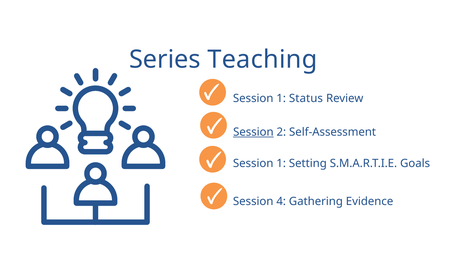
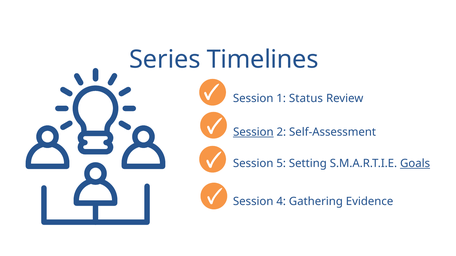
Teaching: Teaching -> Timelines (263, 60)
1: 1 -> 5 (281, 164)
Goals underline: none -> present (415, 164)
